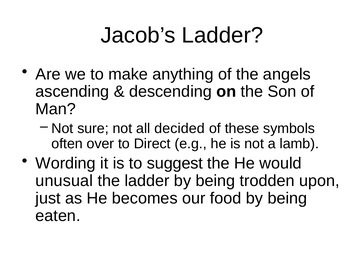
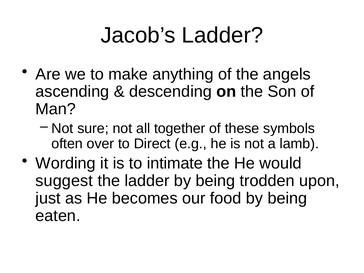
decided: decided -> together (180, 128)
suggest: suggest -> intimate (175, 163)
unusual: unusual -> suggest (64, 181)
